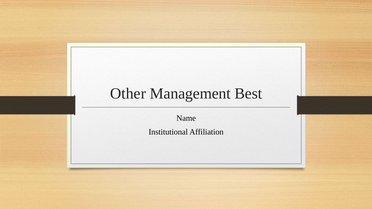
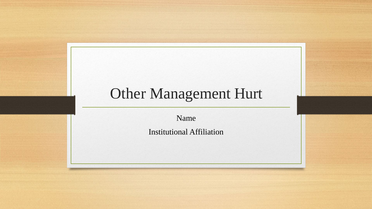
Best: Best -> Hurt (248, 94)
